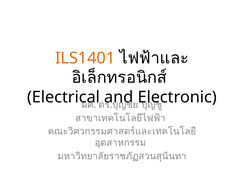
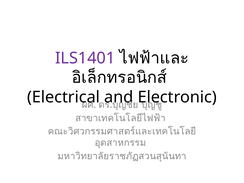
ILS1401 colour: orange -> purple (85, 58)
